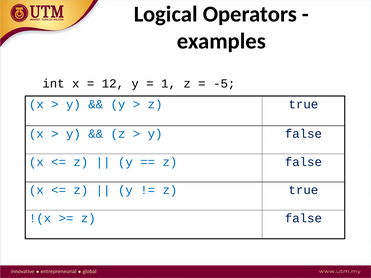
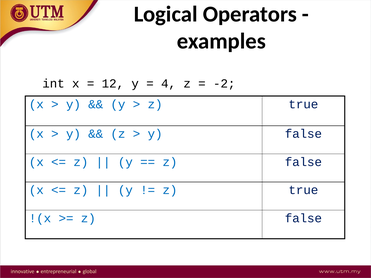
1: 1 -> 4 (169, 84)
-5: -5 -> -2 (224, 84)
